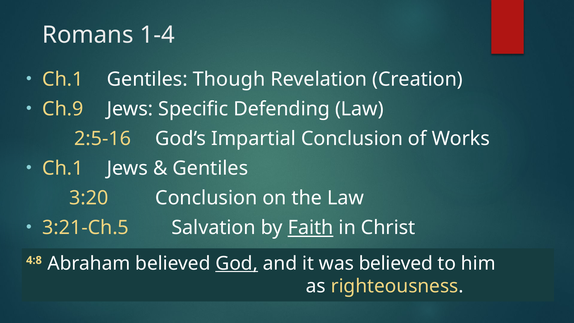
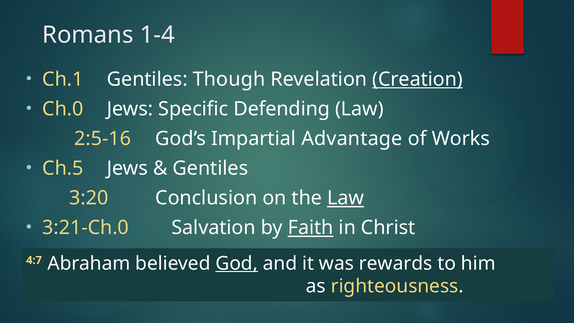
Creation underline: none -> present (418, 79)
Ch.9: Ch.9 -> Ch.0 (63, 109)
Impartial Conclusion: Conclusion -> Advantage (352, 139)
Ch.1: Ch.1 -> Ch.5 (63, 168)
Law underline: none -> present (346, 198)
3:21-Ch.5: 3:21-Ch.5 -> 3:21-Ch.0 (86, 228)
4:8: 4:8 -> 4:7 (34, 260)
was believed: believed -> rewards (396, 263)
